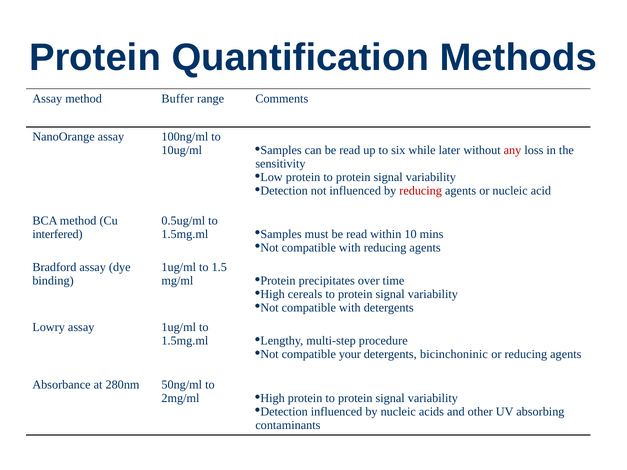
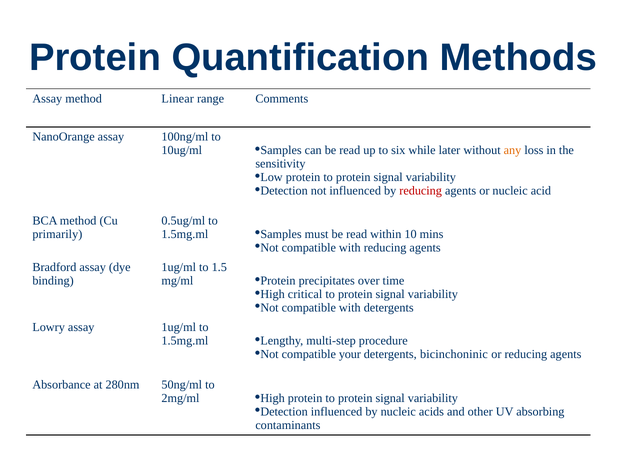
Buffer: Buffer -> Linear (178, 99)
any colour: red -> orange (513, 150)
interfered: interfered -> primarily (57, 234)
cereals: cereals -> critical (305, 294)
